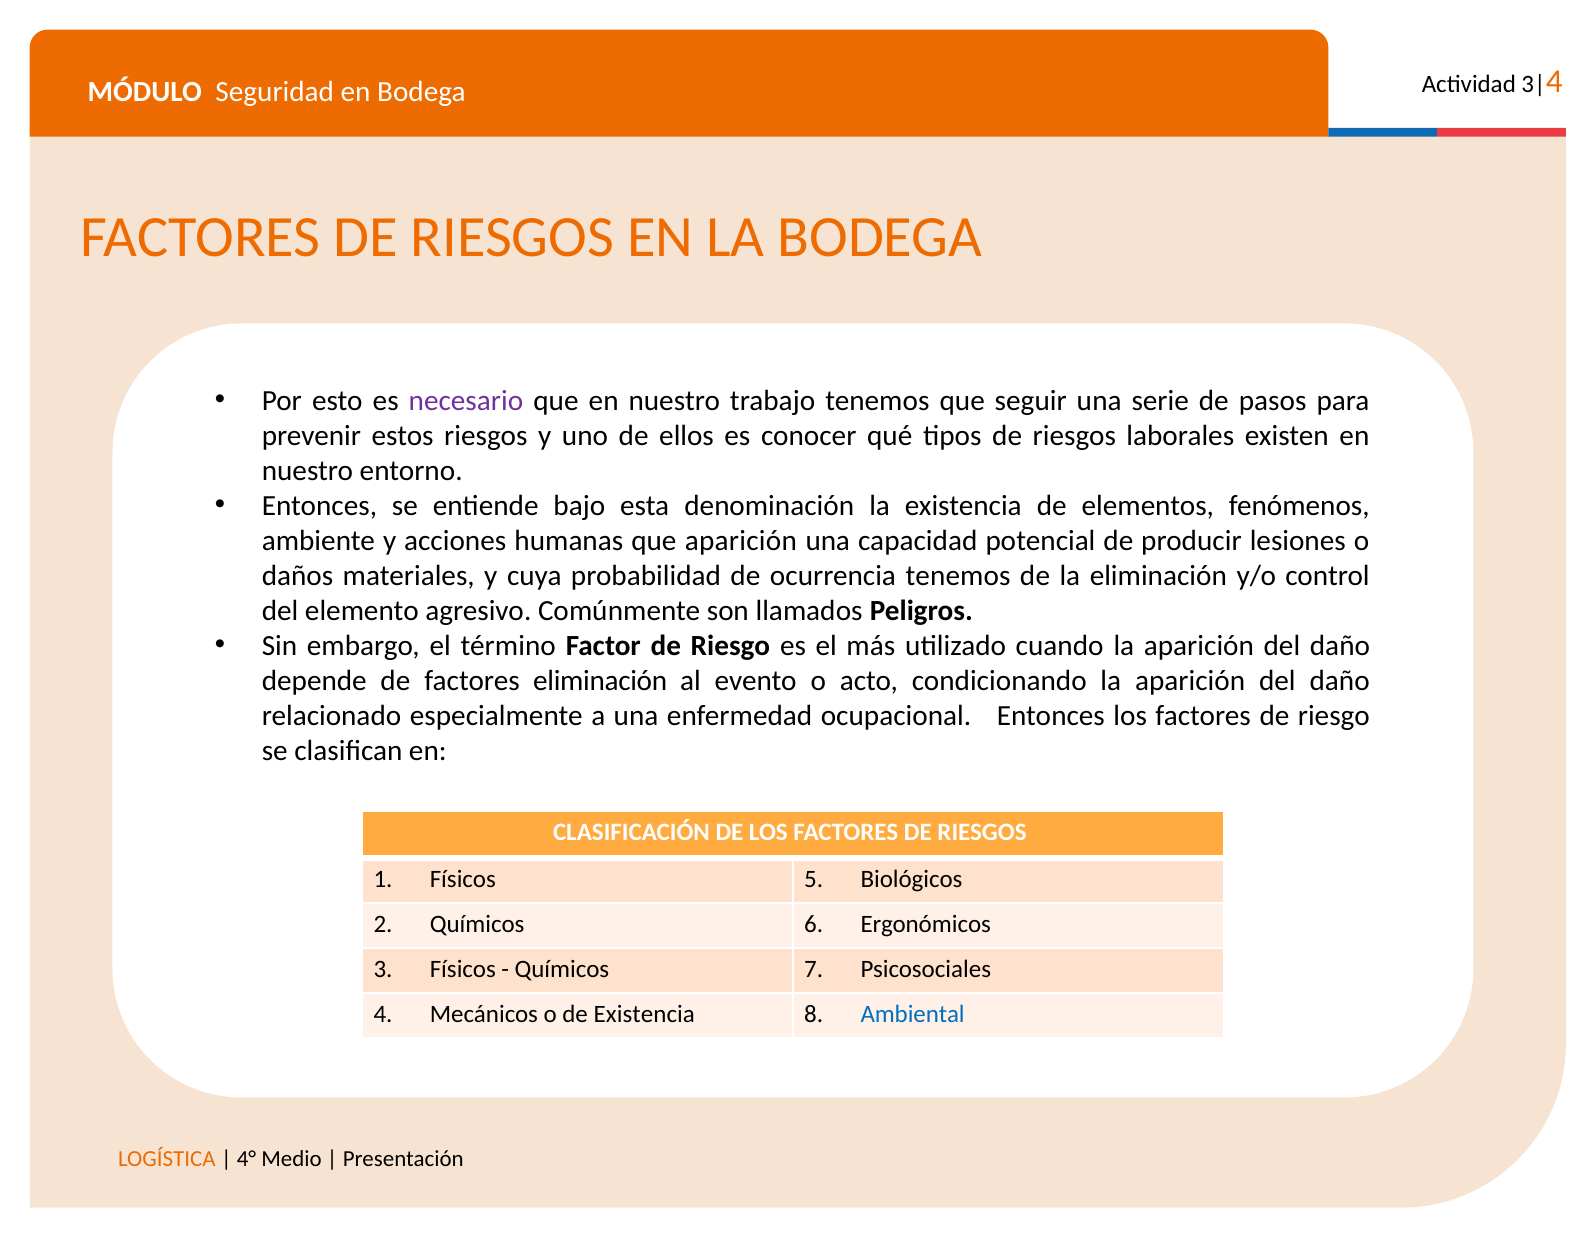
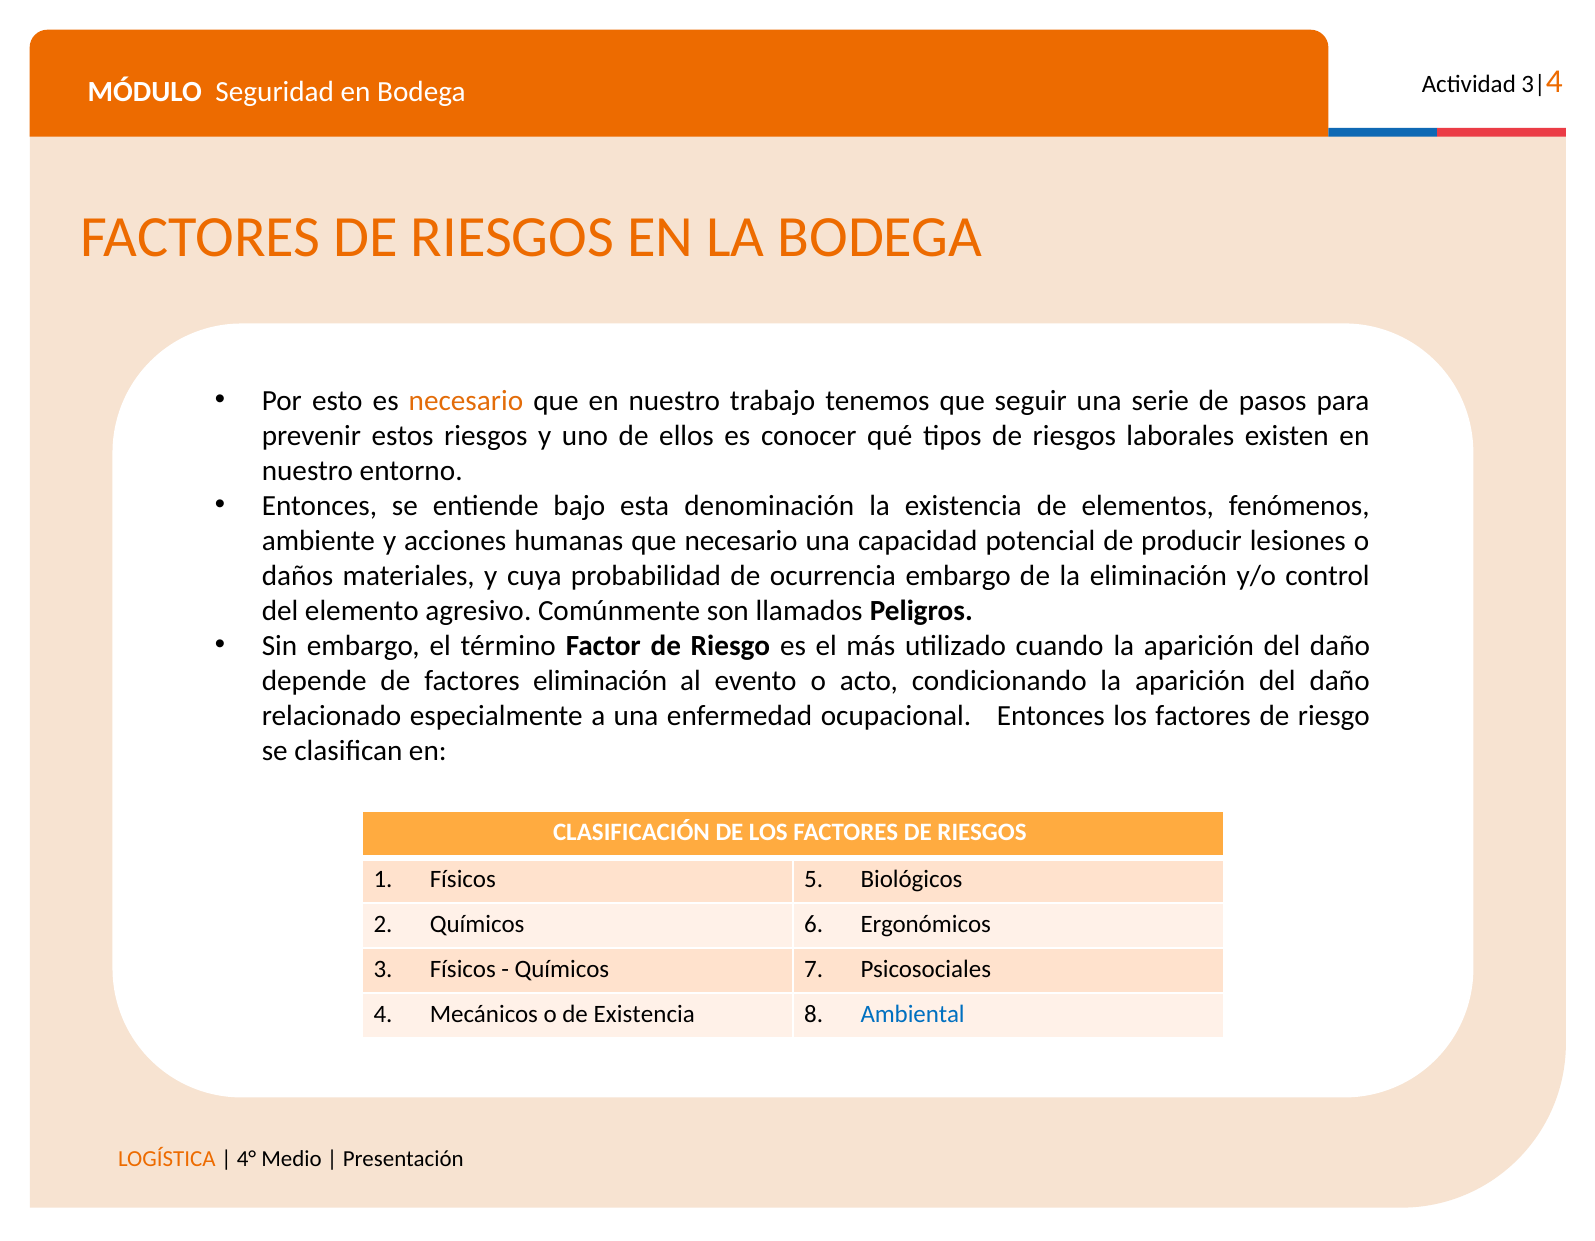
necesario colour: purple -> orange (466, 400)
que aparición: aparición -> necesario (741, 540)
ocurrencia tenemos: tenemos -> embargo (958, 575)
